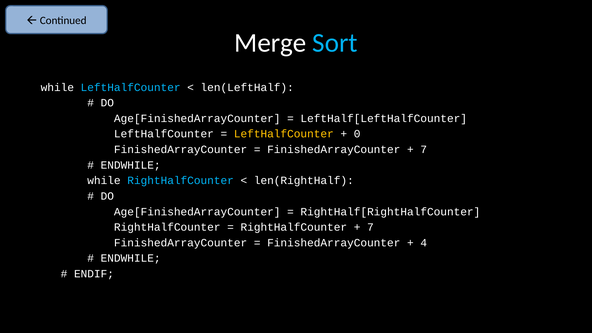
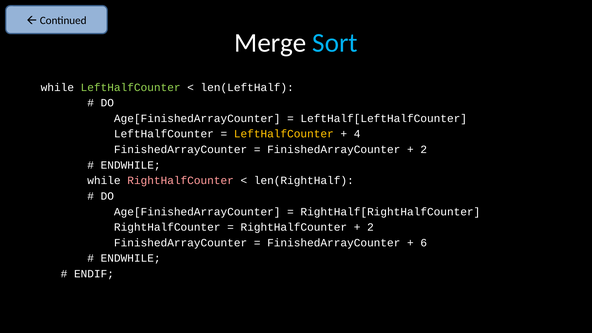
LeftHalfCounter colour: light blue -> light green (131, 87)
0: 0 -> 4 (357, 134)
7: 7 -> 2 (424, 150)
RightHalfCounter colour: light blue -> pink (181, 181)
7: 7 -> 2 (370, 227)
4: 4 -> 6 (424, 243)
